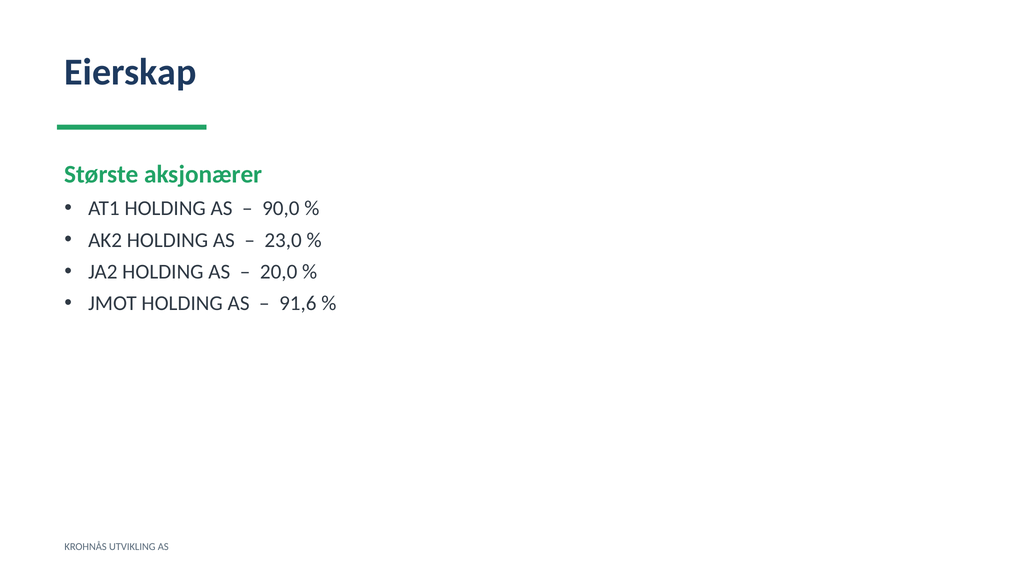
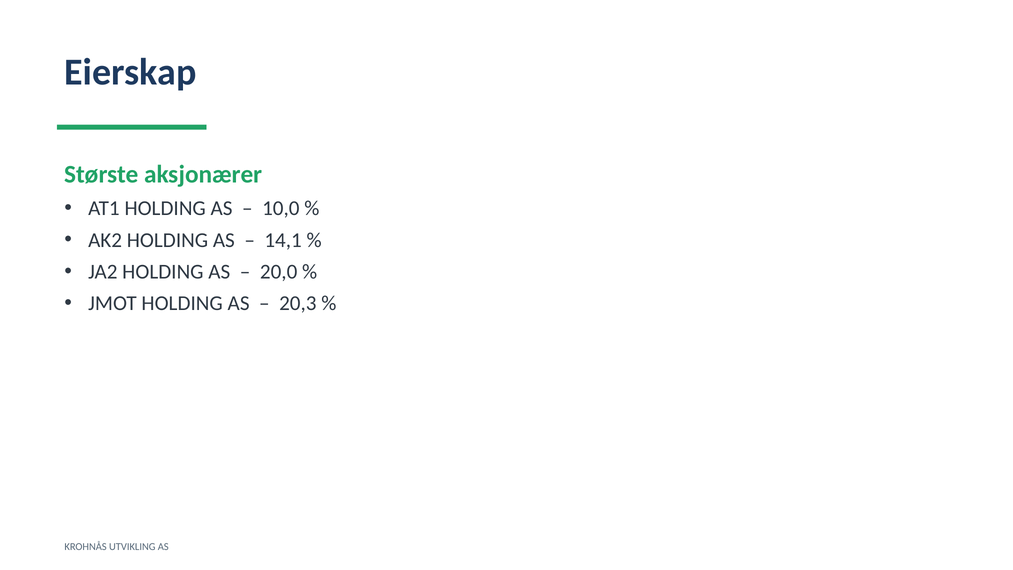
90,0: 90,0 -> 10,0 (281, 208)
23,0: 23,0 -> 14,1 (283, 240)
91,6: 91,6 -> 20,3 (298, 303)
